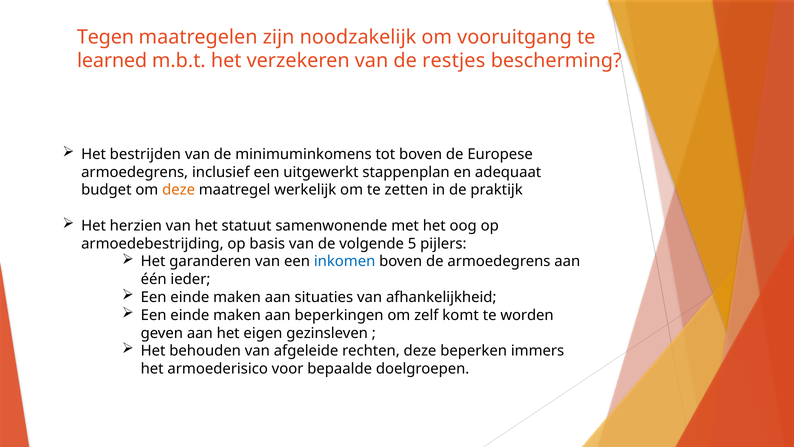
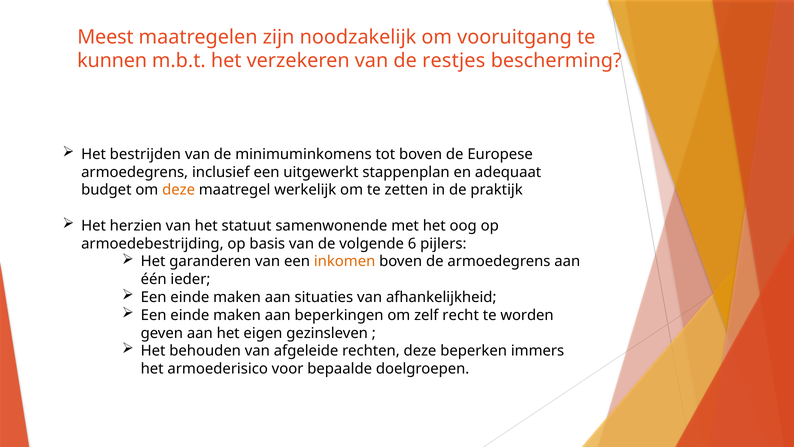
Tegen: Tegen -> Meest (105, 37)
learned: learned -> kunnen (112, 61)
5: 5 -> 6 (412, 243)
inkomen colour: blue -> orange (345, 261)
komt: komt -> recht (461, 315)
